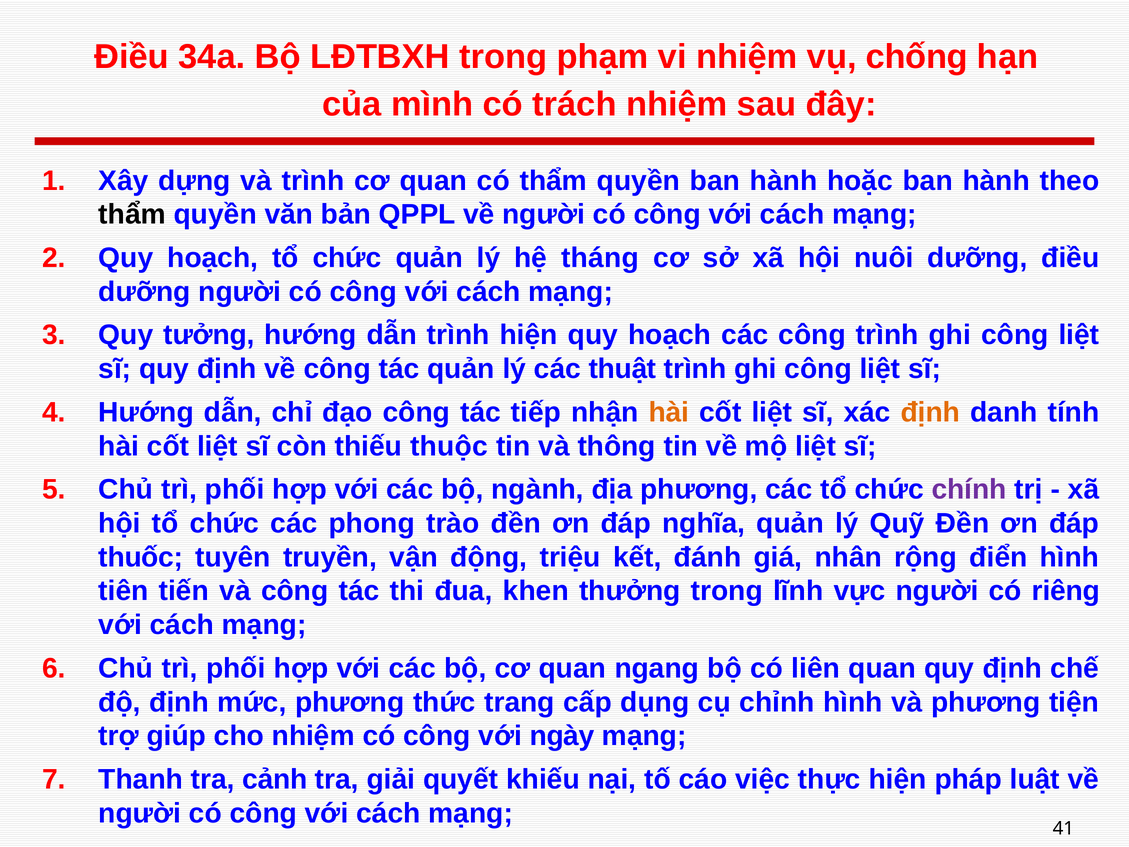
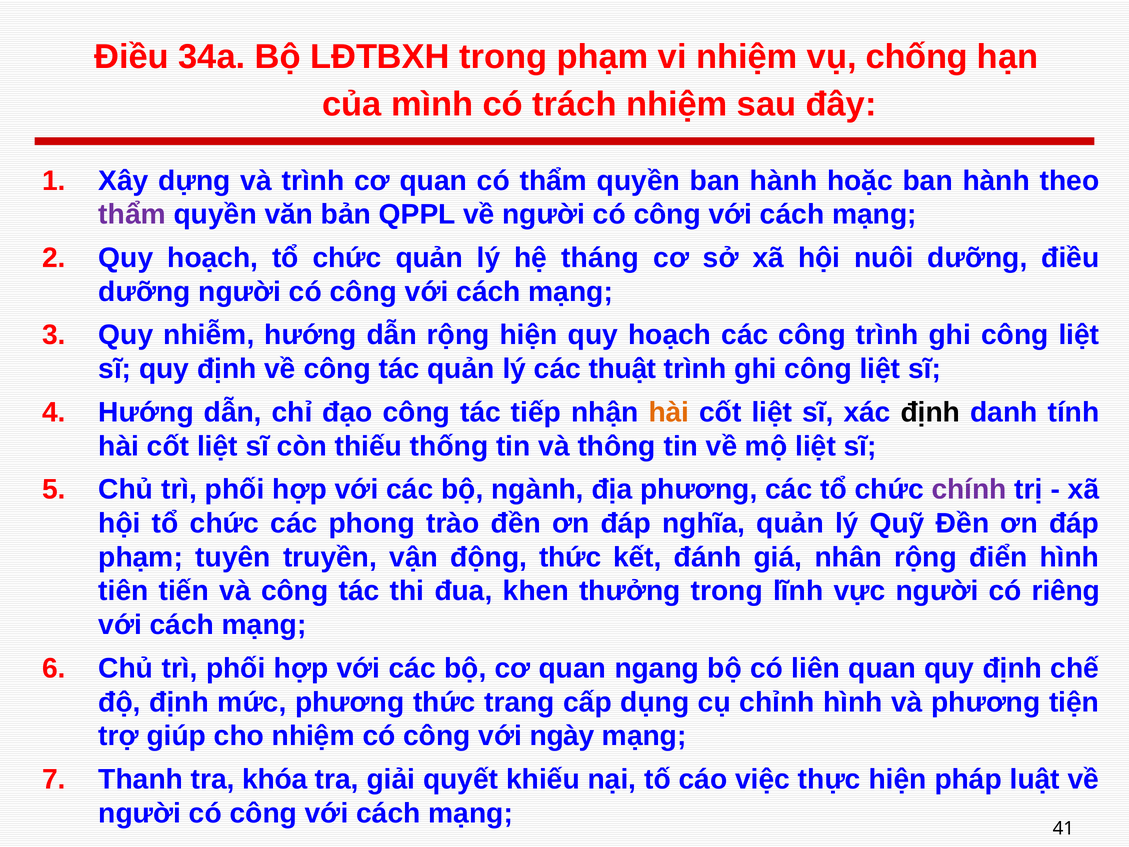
thẩm colour: black -> purple (132, 215)
tưởng: tưởng -> nhiễm (209, 335)
dẫn trình: trình -> rộng (458, 335)
định colour: orange -> black (930, 412)
thuộc: thuộc -> thống (449, 446)
thuốc: thuốc -> phạm (141, 557)
động triệu: triệu -> thức (570, 557)
cảnh: cảnh -> khóa (275, 779)
